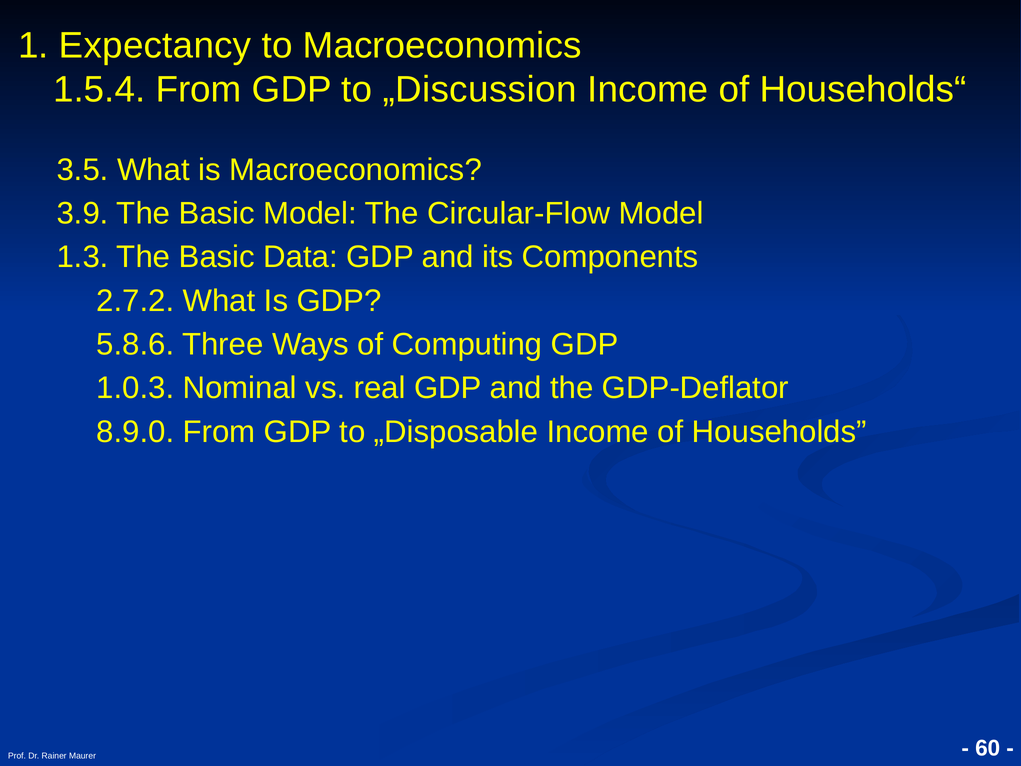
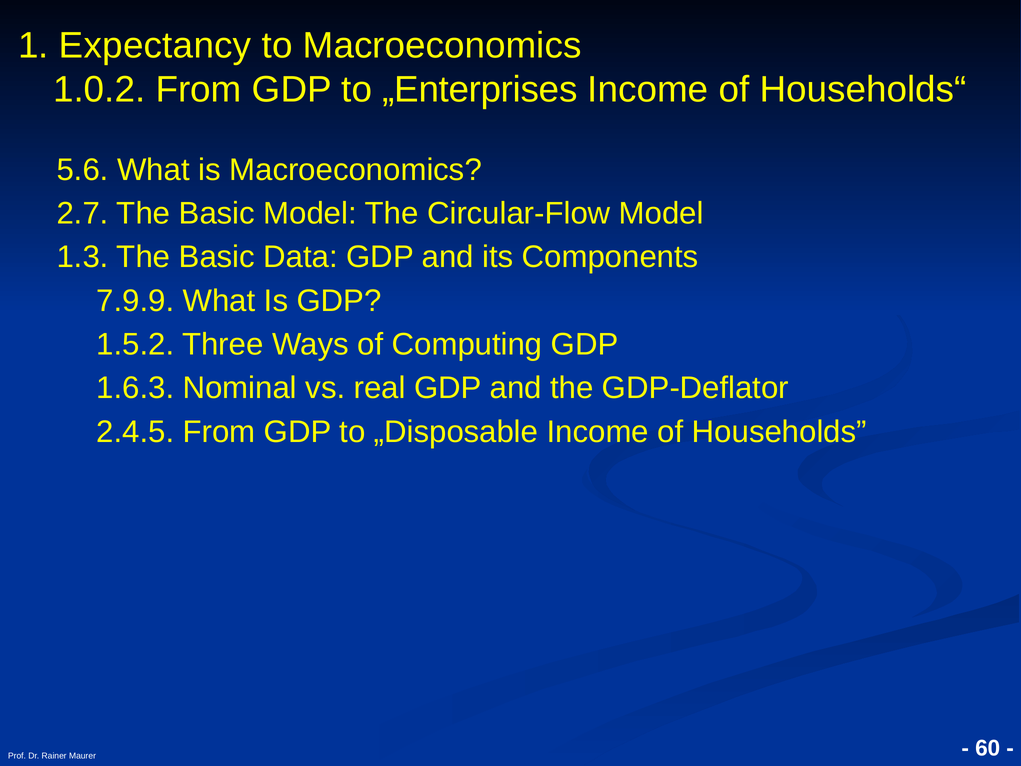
1.5.4: 1.5.4 -> 1.0.2 (99, 90)
„Discussion: „Discussion -> „Enterprises (480, 90)
3.5: 3.5 -> 5.6 (83, 170)
3.9: 3.9 -> 2.7 (83, 213)
2.7.2: 2.7.2 -> 7.9.9 (135, 301)
5.8.6: 5.8.6 -> 1.5.2 (135, 344)
1.0.3: 1.0.3 -> 1.6.3 (135, 388)
8.9.0: 8.9.0 -> 2.4.5 (135, 432)
